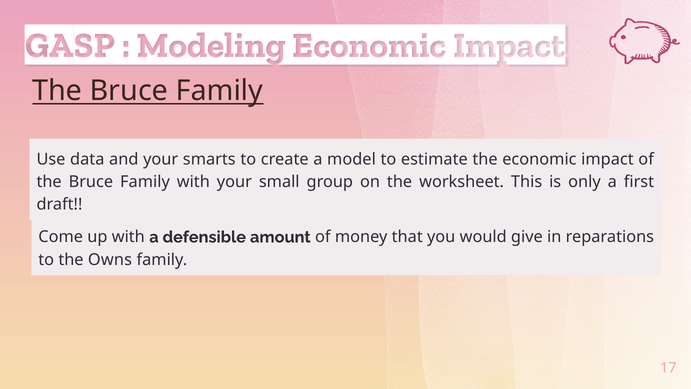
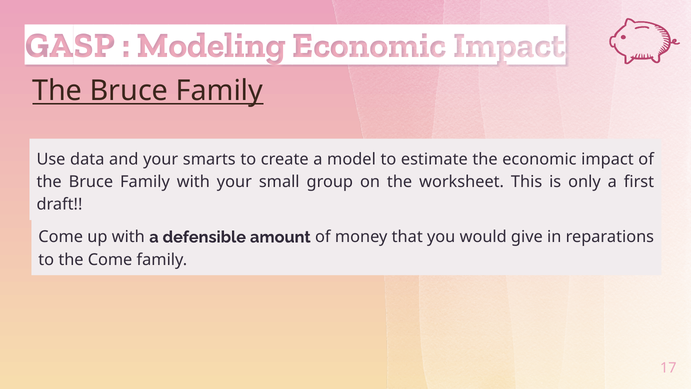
the Owns: Owns -> Come (110, 259)
